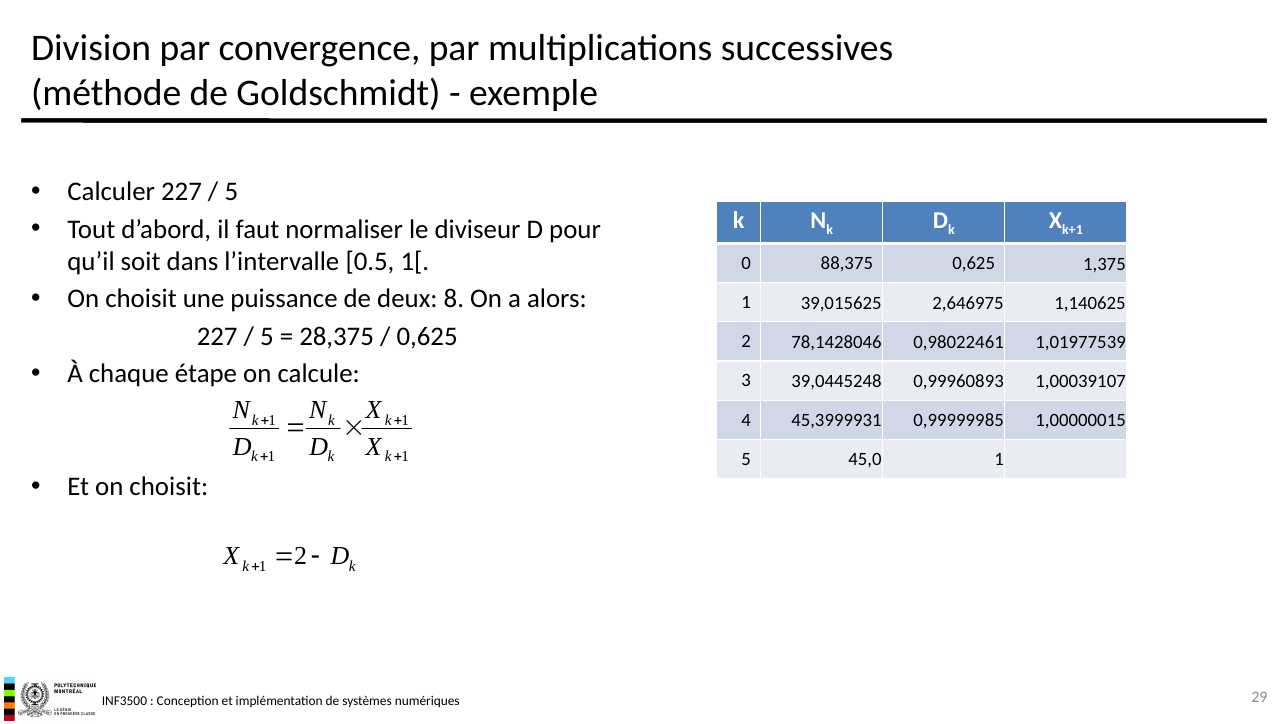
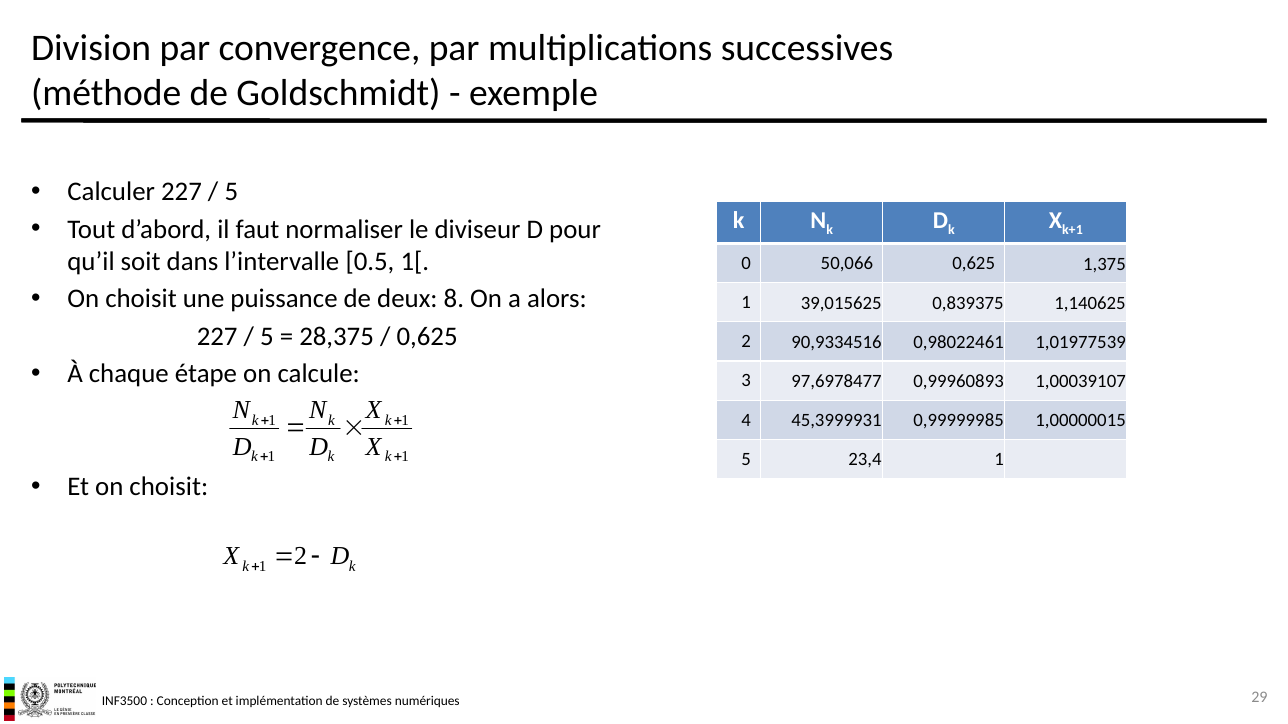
88,375: 88,375 -> 50,066 (847, 264)
2,646975: 2,646975 -> 0,839375 (968, 303)
78,1428046: 78,1428046 -> 90,9334516 (836, 342)
39,0445248: 39,0445248 -> 97,6978477 (836, 382)
45,0: 45,0 -> 23,4 (865, 460)
